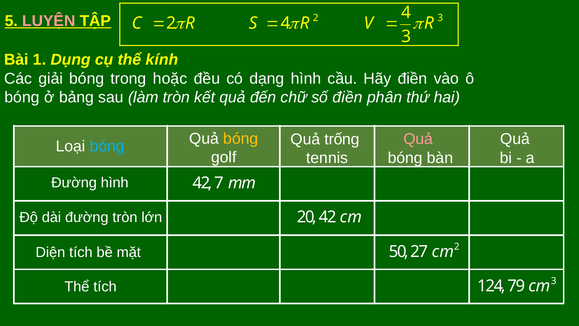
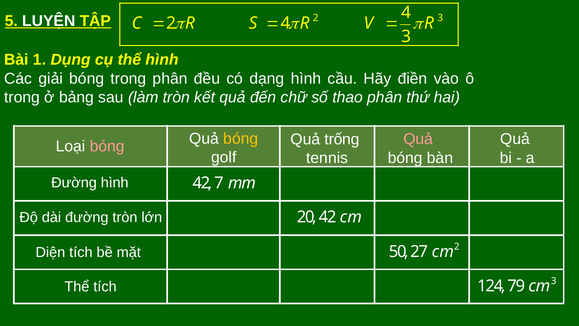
LUYỆN colour: pink -> white (49, 21)
thể kính: kính -> hình (162, 60)
trong hoặc: hoặc -> phân (170, 79)
bóng: bóng -> trong (22, 97)
số điền: điền -> thao (348, 97)
bóng colour: light blue -> pink (107, 146)
